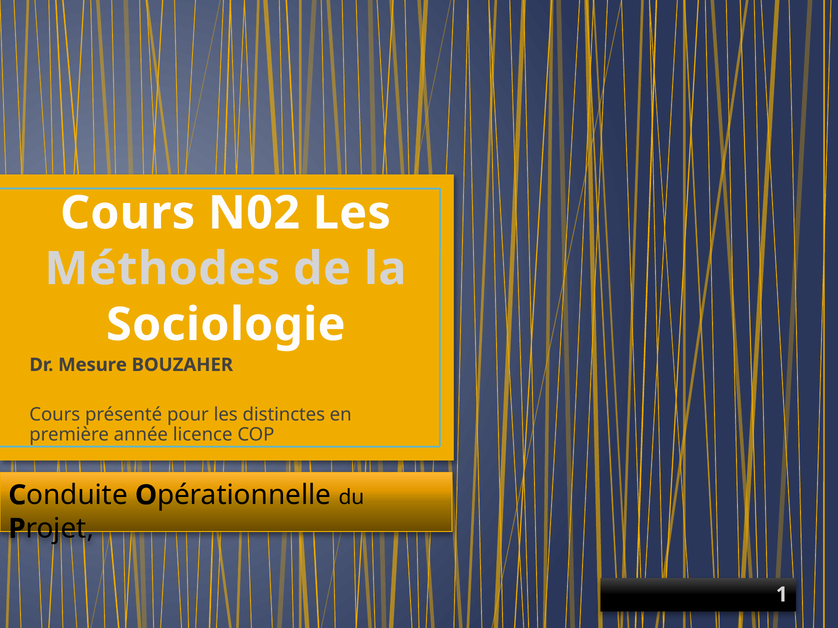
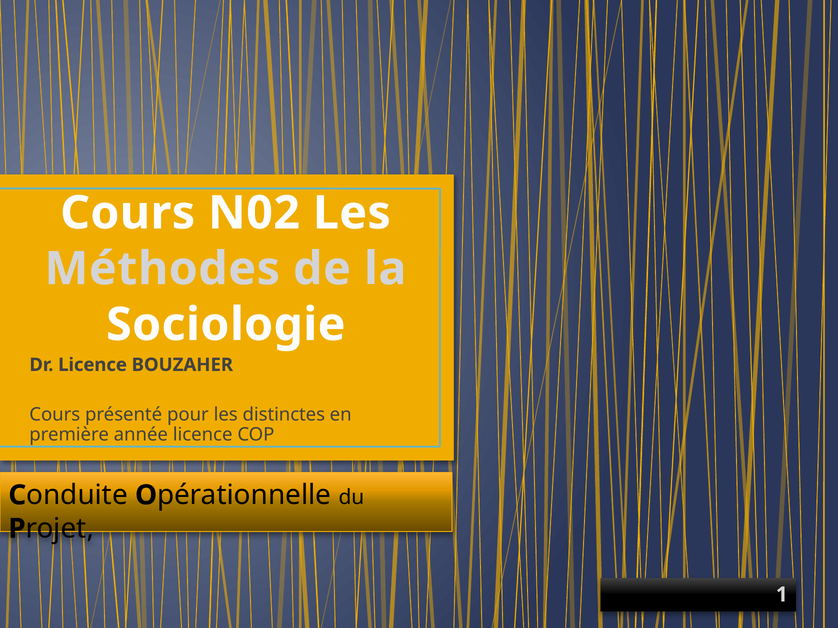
Dr Mesure: Mesure -> Licence (93, 365)
